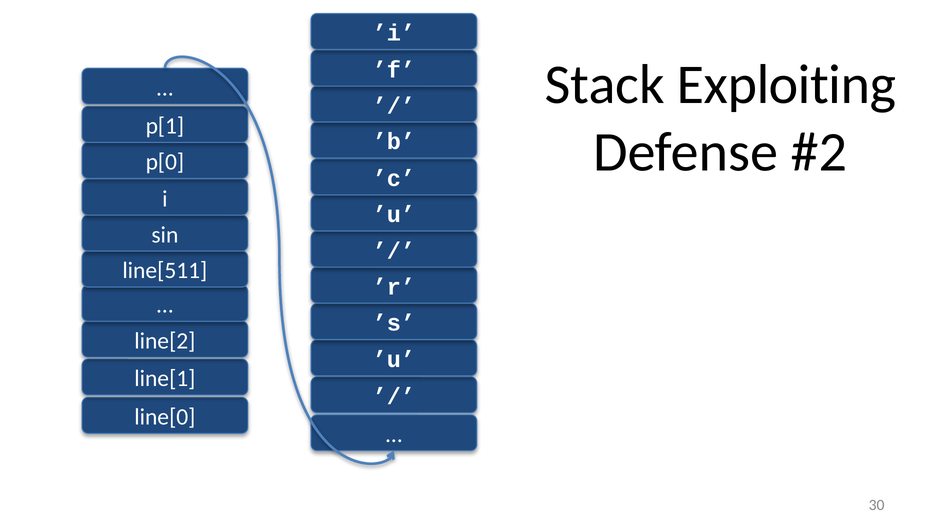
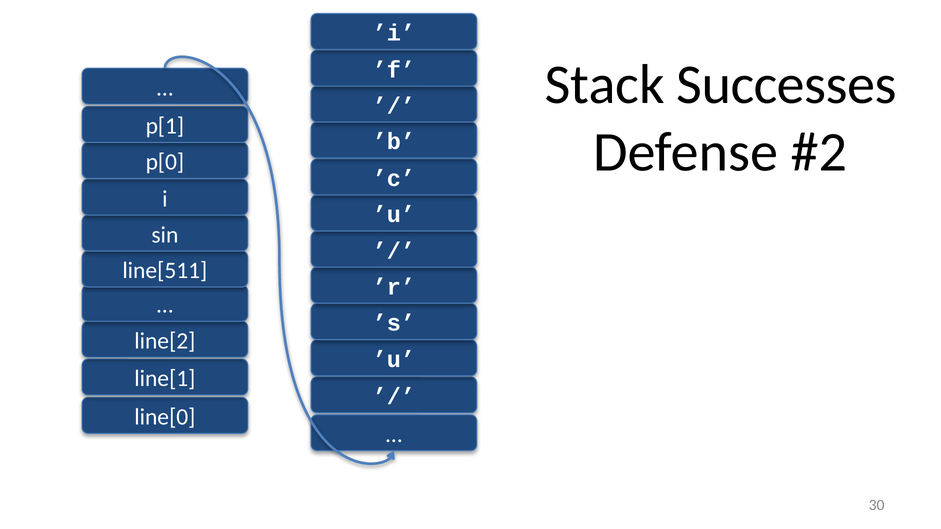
Exploiting: Exploiting -> Successes (787, 85)
